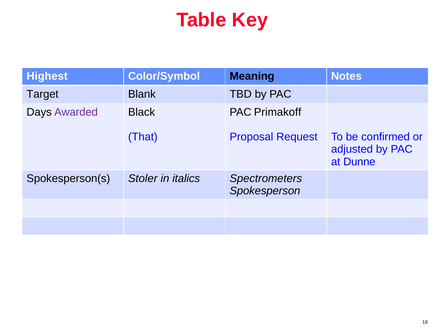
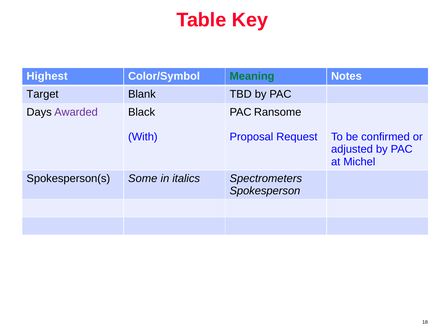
Meaning colour: black -> green (252, 76)
Primakoff: Primakoff -> Ransome (278, 112)
That: That -> With (143, 137)
Dunne: Dunne -> Michel (359, 162)
Stoler: Stoler -> Some (143, 179)
